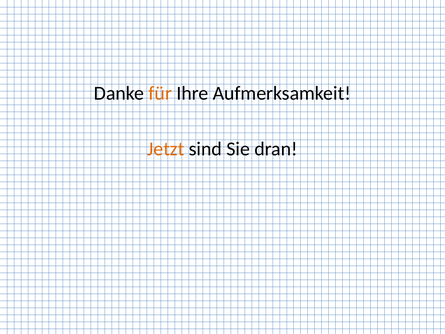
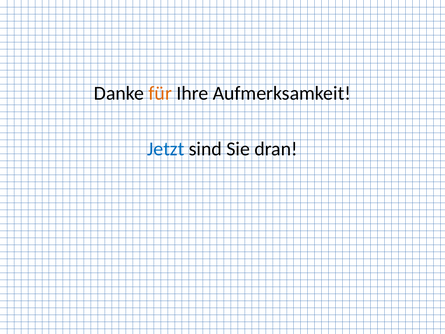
Jetzt colour: orange -> blue (166, 149)
